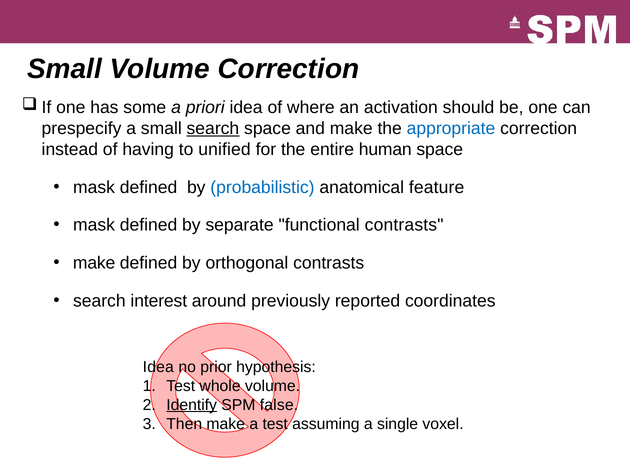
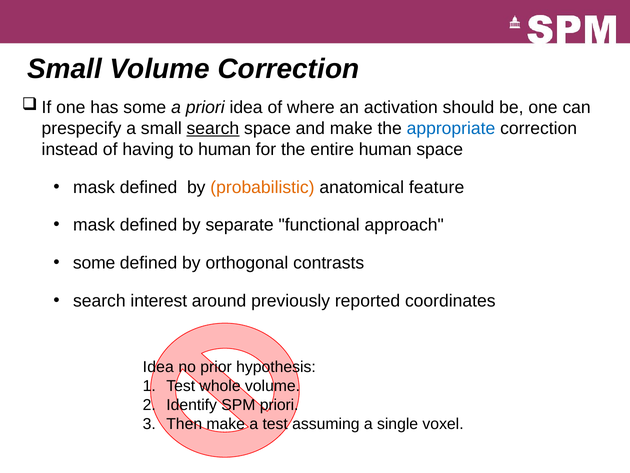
to unified: unified -> human (225, 149)
probabilistic colour: blue -> orange (262, 187)
functional contrasts: contrasts -> approach (404, 225)
make: make -> some (94, 263)
Identify underline: present -> none (192, 404)
SPM false: false -> priori (279, 404)
